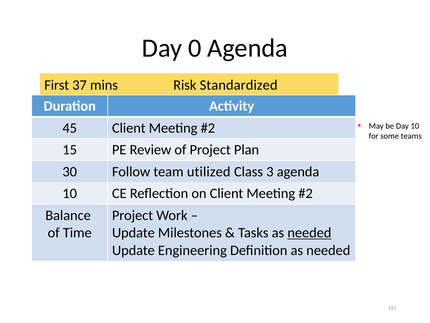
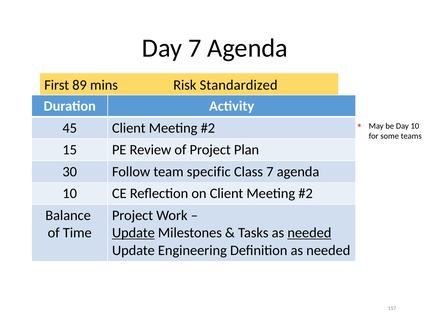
Day 0: 0 -> 7 (195, 48)
37: 37 -> 89 (80, 85)
utilized: utilized -> specific (209, 171)
Class 3: 3 -> 7 (270, 171)
Update underline: none -> present (133, 232)
